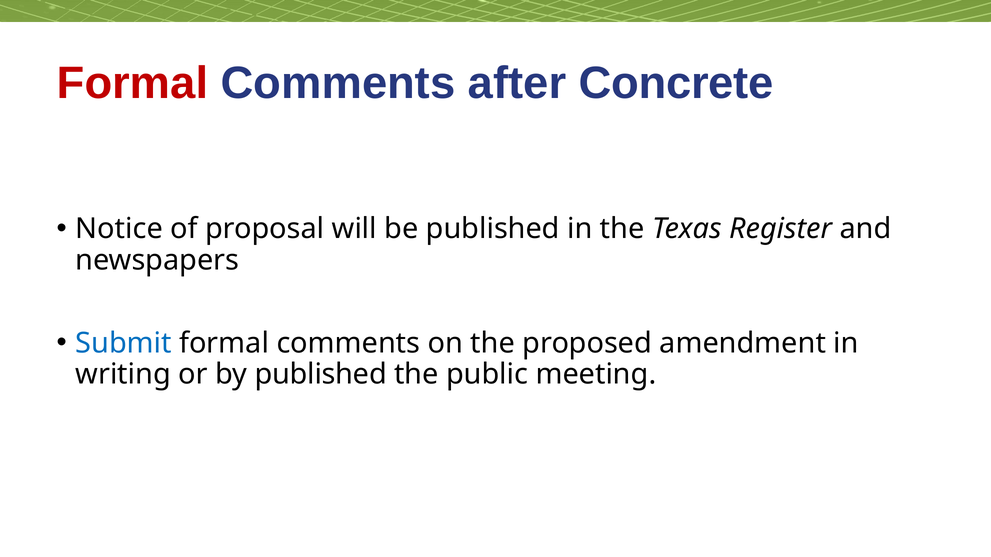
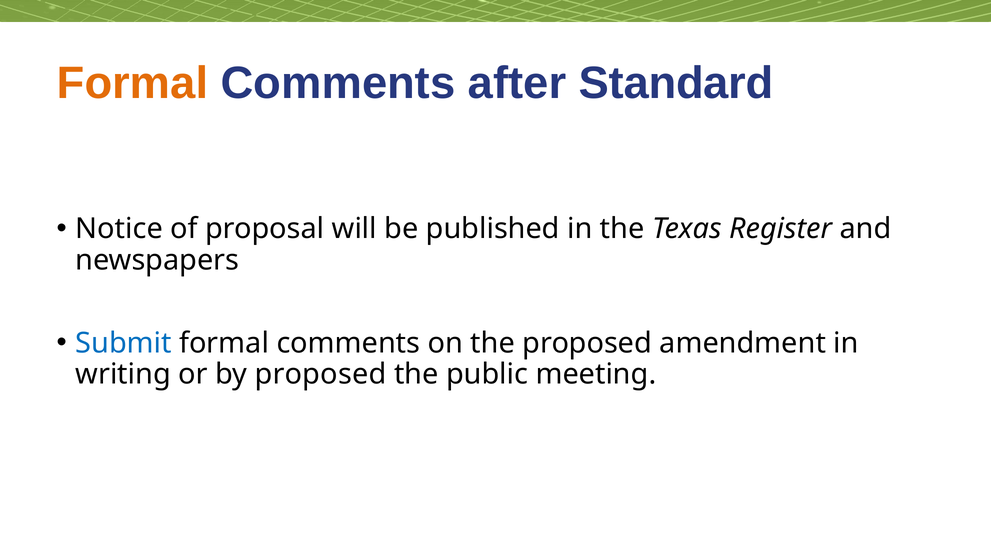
Formal colour: red -> orange (132, 83)
Concrete: Concrete -> Standard (676, 83)
by published: published -> proposed (320, 375)
